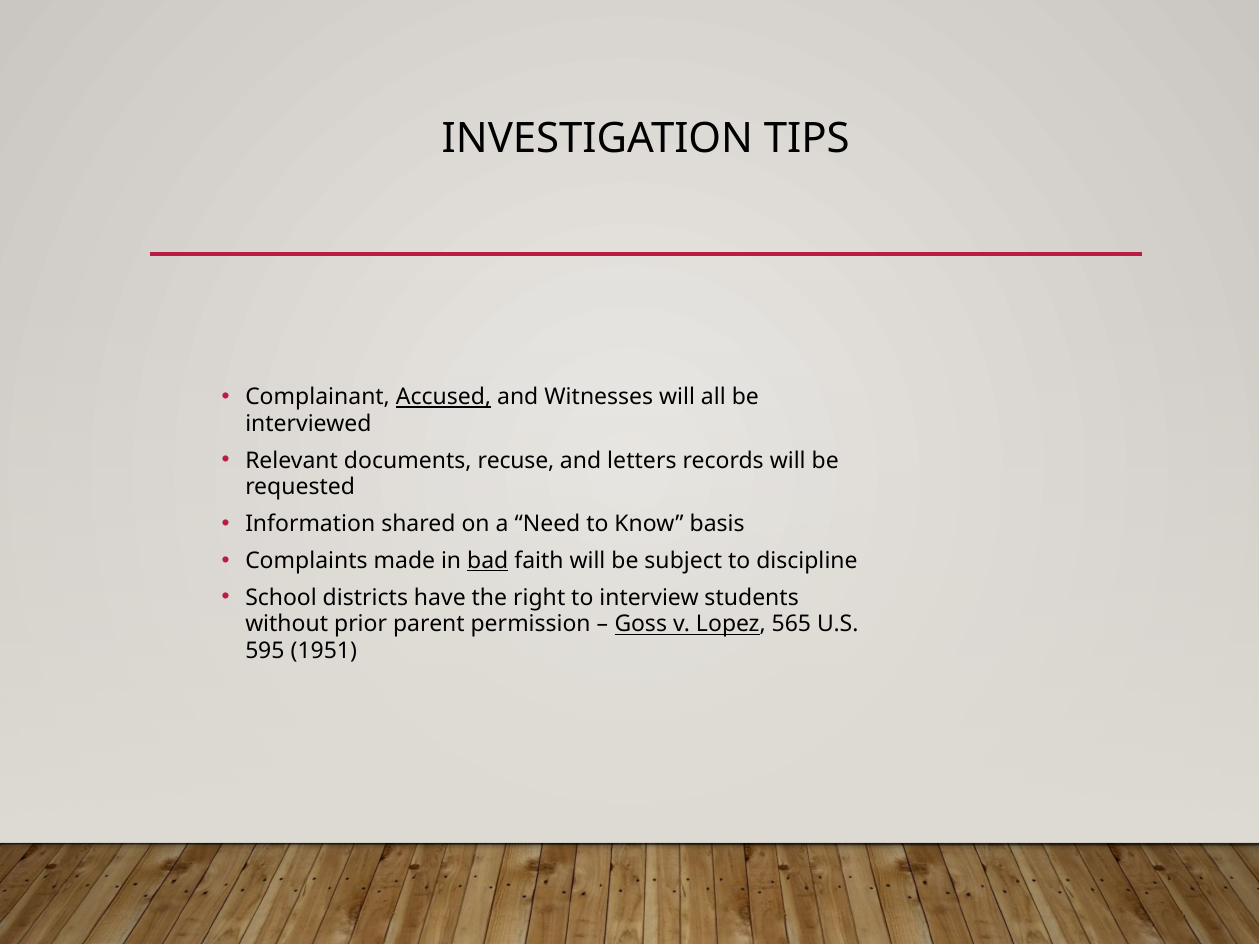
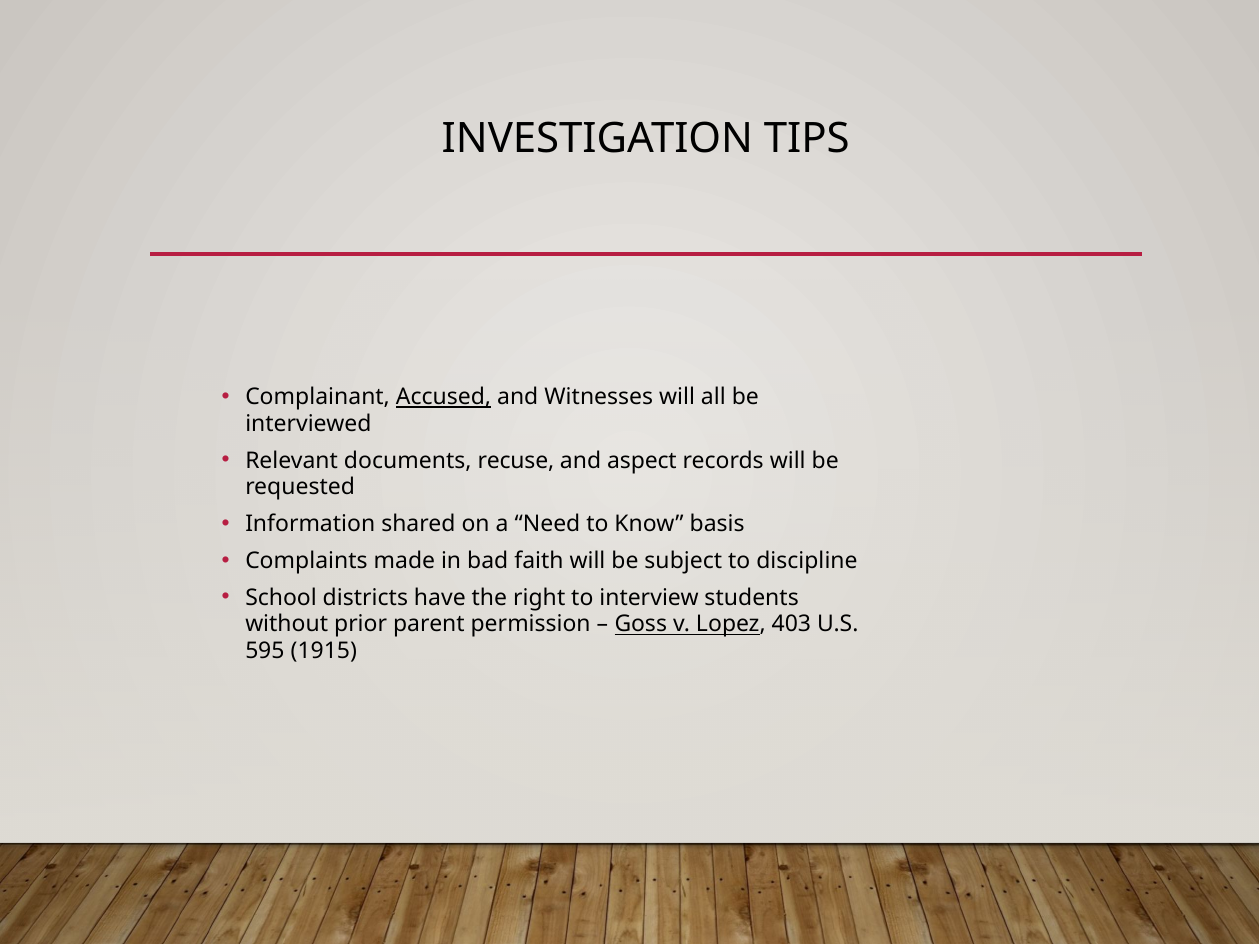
letters: letters -> aspect (642, 461)
bad underline: present -> none (488, 561)
565: 565 -> 403 (791, 624)
1951: 1951 -> 1915 (324, 651)
